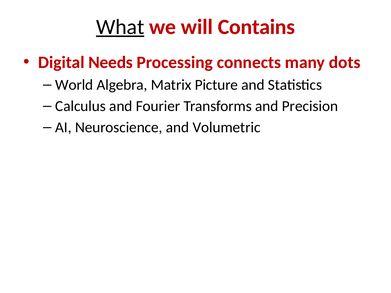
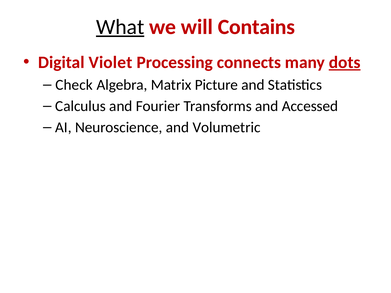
Needs: Needs -> Violet (110, 62)
dots underline: none -> present (345, 62)
World: World -> Check (74, 85)
Precision: Precision -> Accessed (310, 106)
